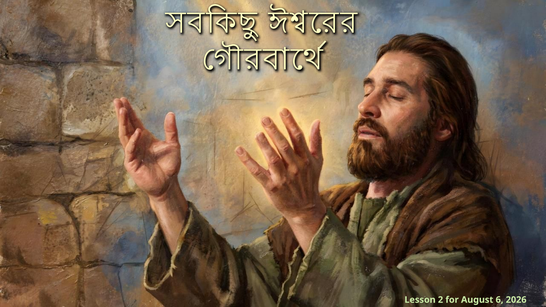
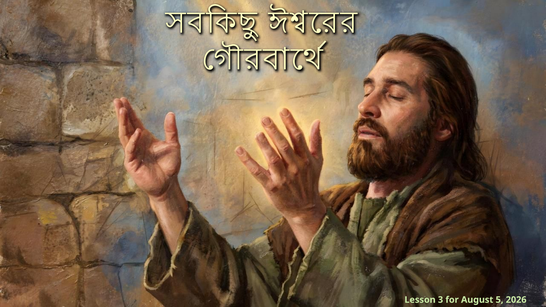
2: 2 -> 3 (441, 300)
6: 6 -> 5 (500, 300)
